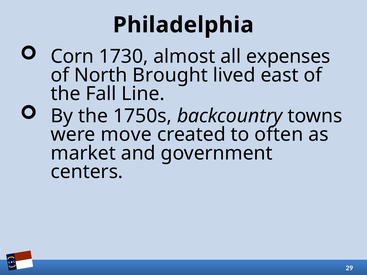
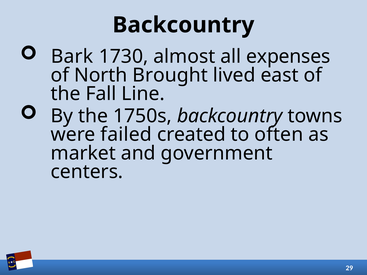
Philadelphia: Philadelphia -> Backcountry (183, 25)
Corn: Corn -> Bark (72, 57)
move: move -> failed (126, 135)
